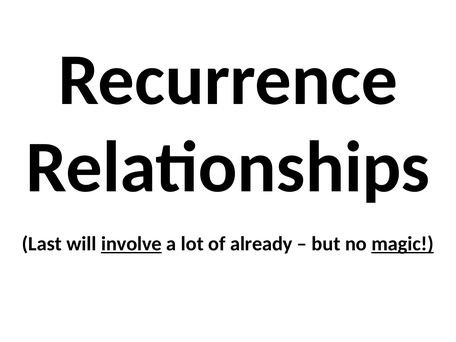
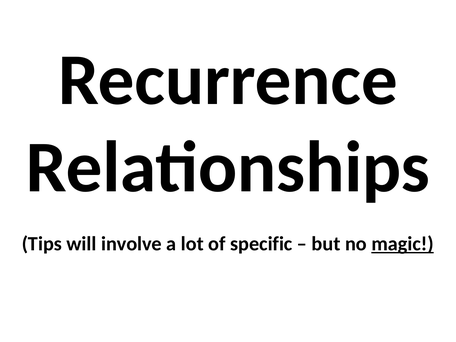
Last: Last -> Tips (42, 244)
involve underline: present -> none (131, 244)
already: already -> specific (261, 244)
